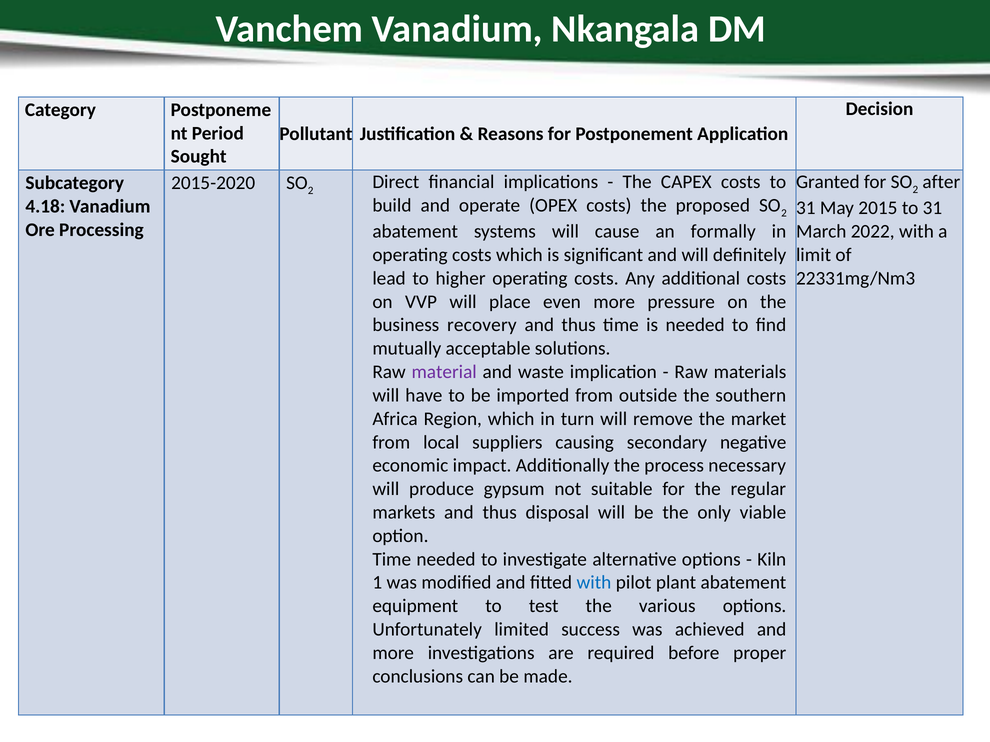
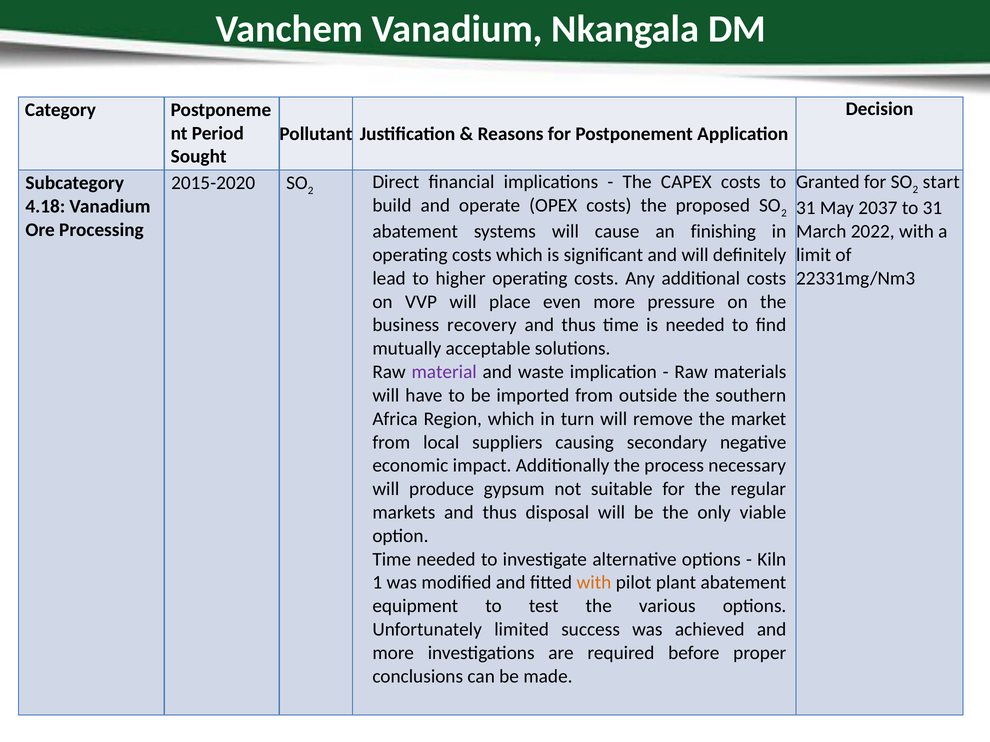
after: after -> start (941, 182)
2015: 2015 -> 2037 (878, 208)
formally: formally -> finishing (723, 232)
with colour: blue -> orange (594, 583)
